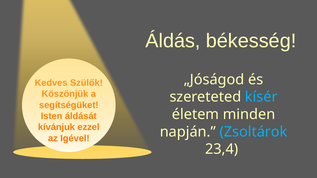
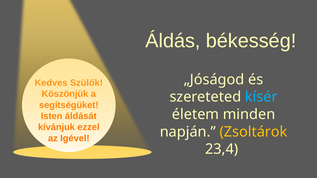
Zsoltárok colour: light blue -> yellow (253, 132)
